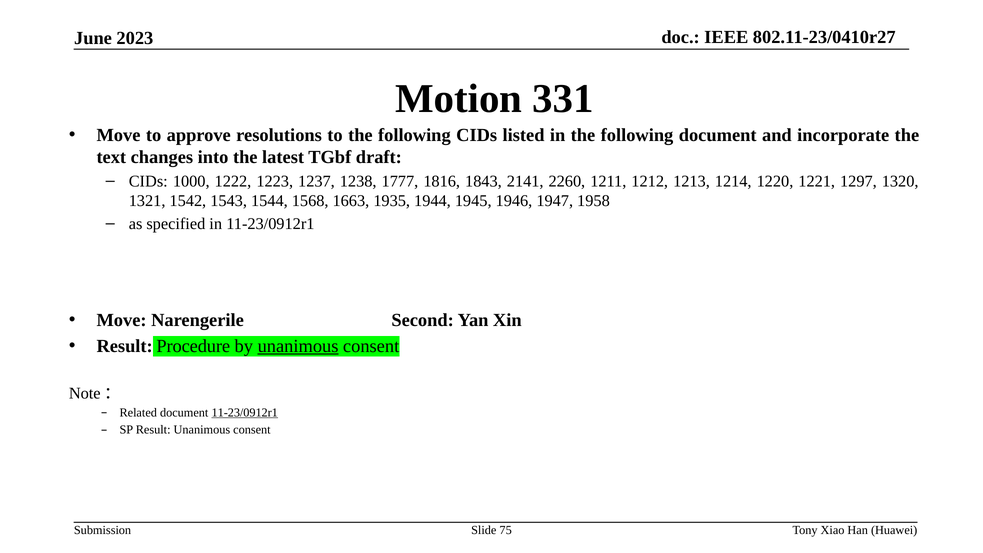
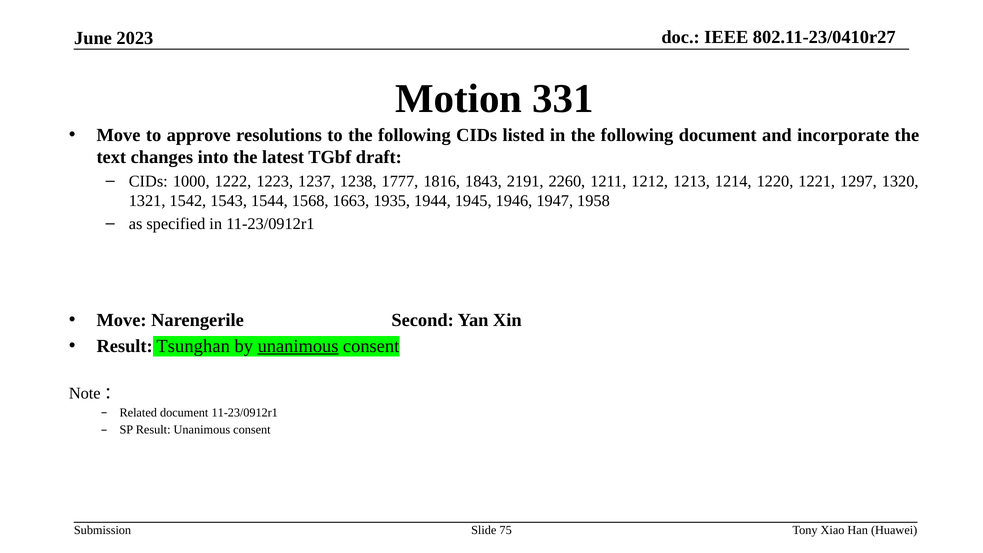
2141: 2141 -> 2191 (525, 181)
Procedure: Procedure -> Tsunghan (193, 346)
11-23/0912r1 underline: present -> none (245, 412)
